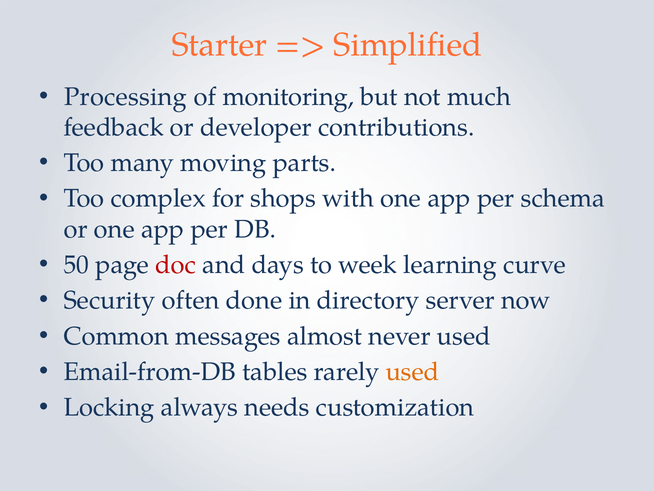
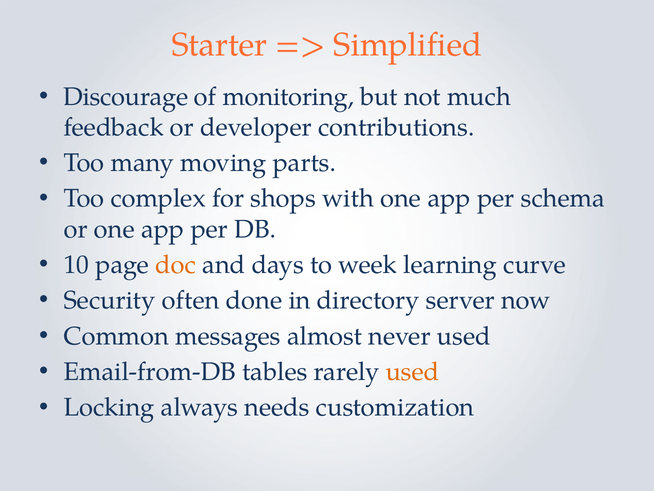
Processing: Processing -> Discourage (126, 97)
50: 50 -> 10 (76, 265)
doc colour: red -> orange (176, 265)
